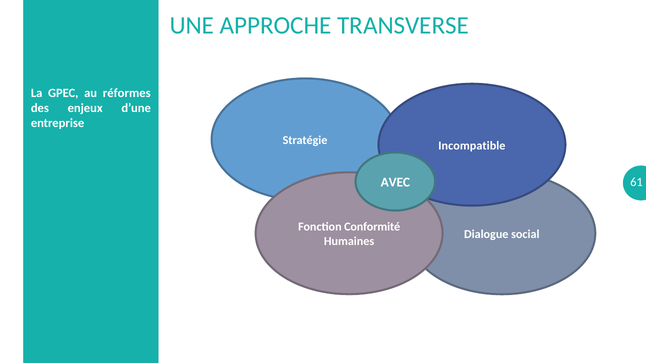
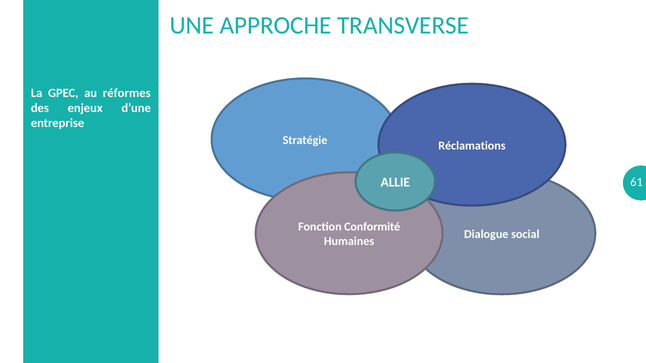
Incompatible: Incompatible -> Réclamations (472, 146)
AVEC: AVEC -> ALLIE (395, 183)
